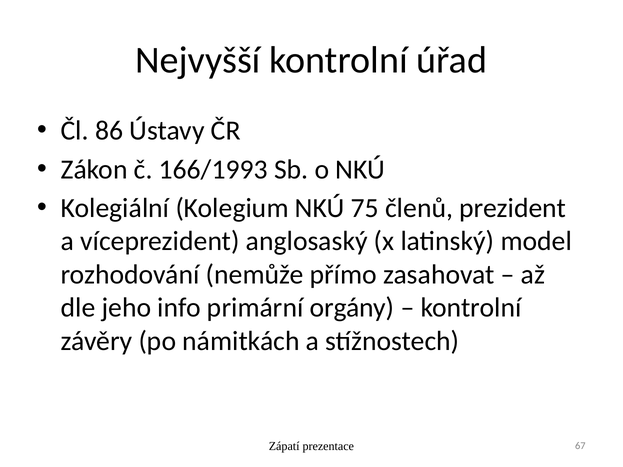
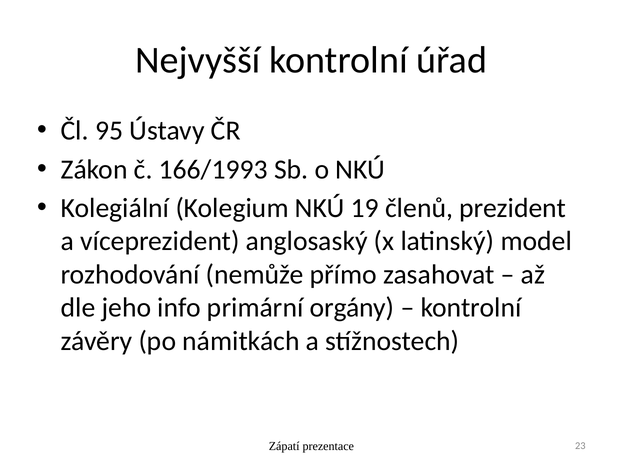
86: 86 -> 95 (109, 131)
75: 75 -> 19 (365, 208)
67: 67 -> 23 (580, 446)
